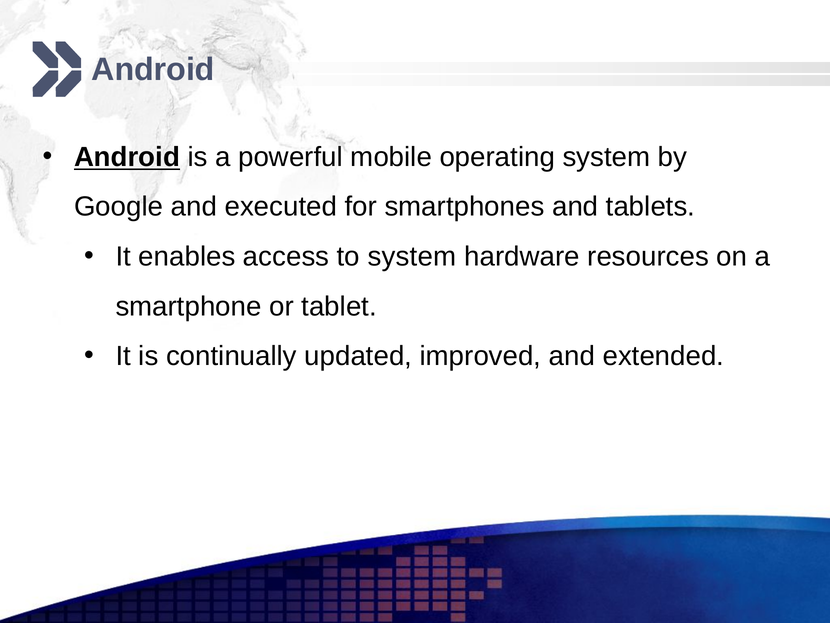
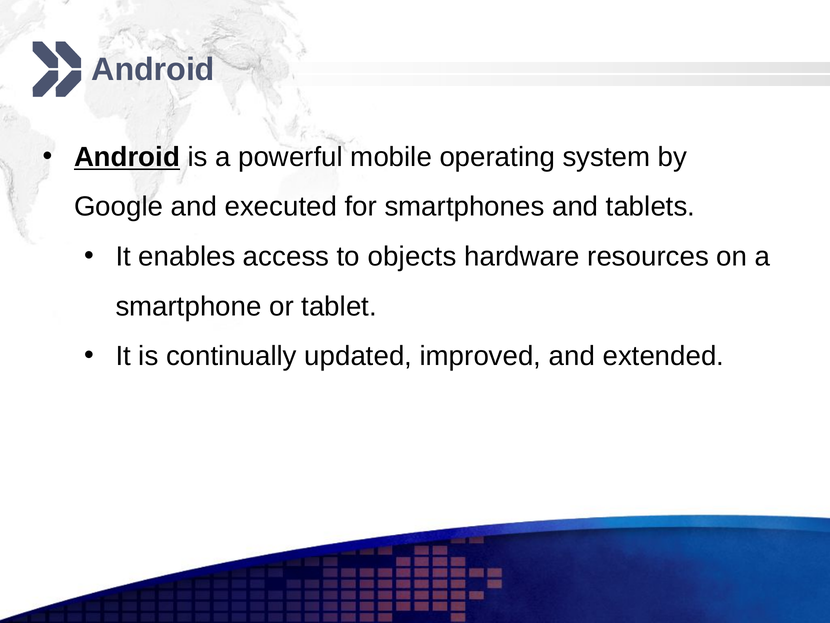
to system: system -> objects (412, 256)
